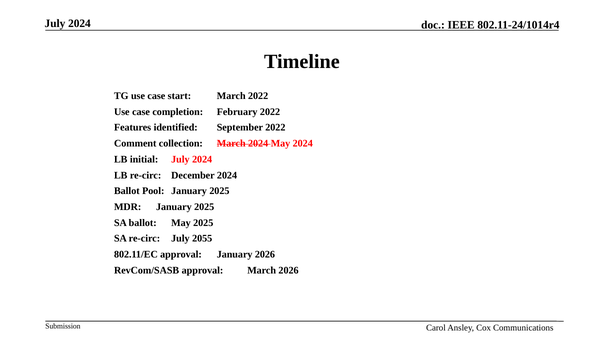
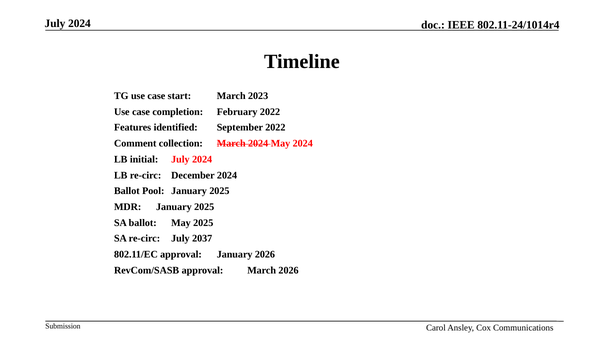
March 2022: 2022 -> 2023 (258, 96)
2055: 2055 -> 2037 (202, 238)
